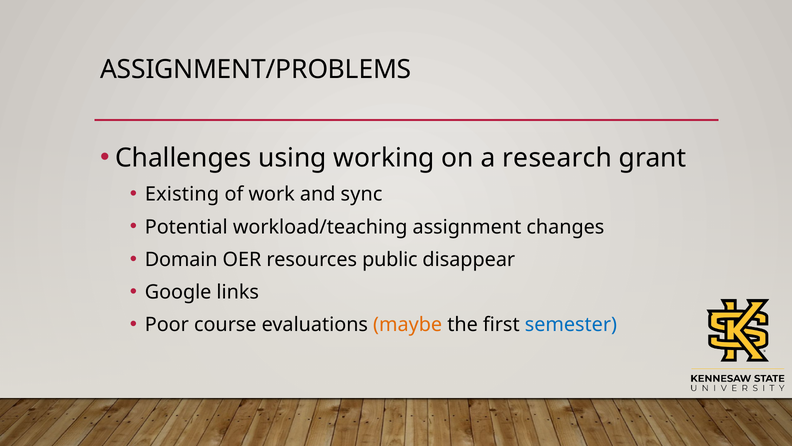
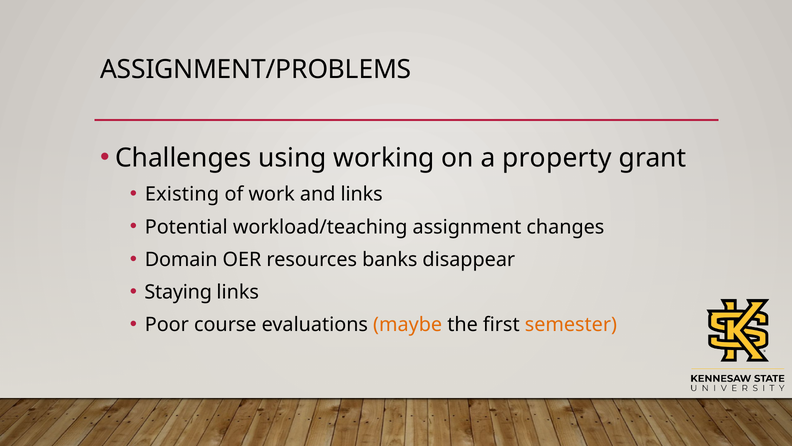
research: research -> property (557, 158)
and sync: sync -> links (362, 194)
public: public -> banks (390, 259)
Google: Google -> Staying (178, 292)
semester colour: blue -> orange (571, 325)
